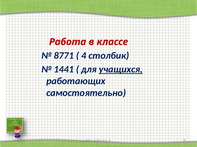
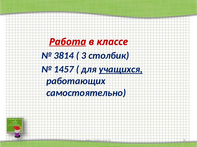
Работа underline: none -> present (68, 42)
8771: 8771 -> 3814 (64, 56)
4: 4 -> 3 (84, 56)
1441: 1441 -> 1457 (64, 70)
